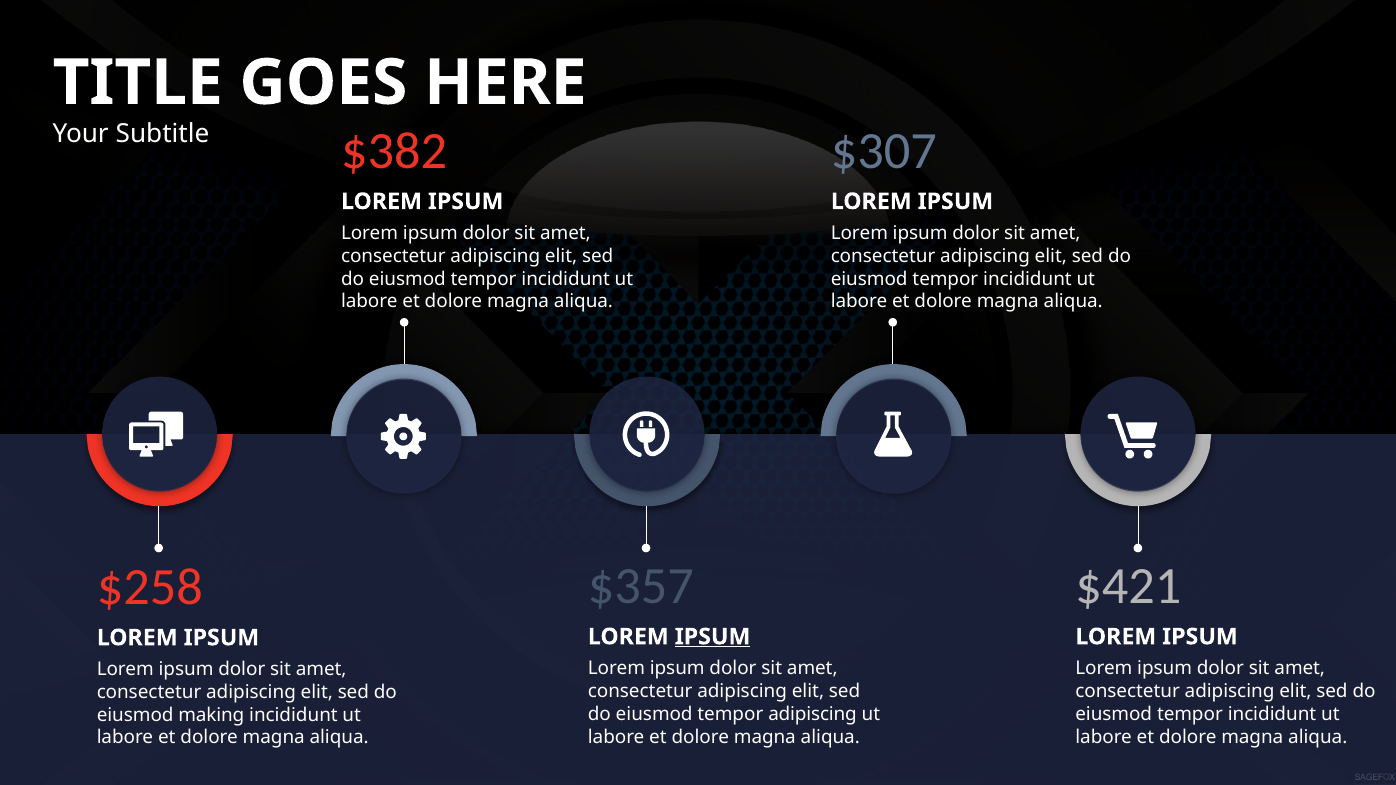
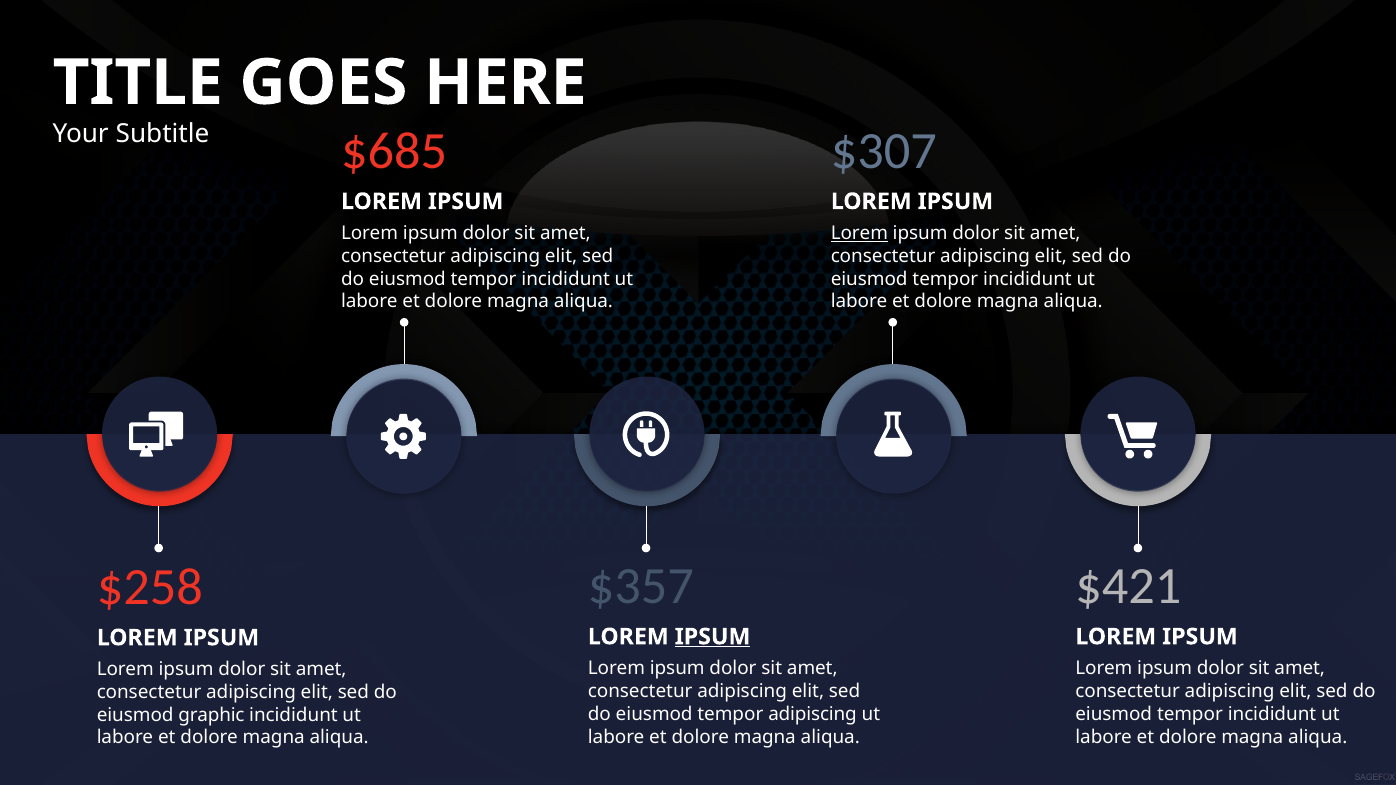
$382: $382 -> $685 (394, 151)
Lorem underline: none -> present (859, 233)
making: making -> graphic (211, 715)
